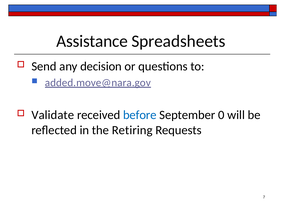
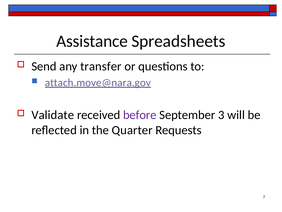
decision: decision -> transfer (101, 66)
added.move@nara.gov: added.move@nara.gov -> attach.move@nara.gov (98, 82)
before colour: blue -> purple (140, 115)
0: 0 -> 3 (221, 115)
Retiring: Retiring -> Quarter (132, 130)
